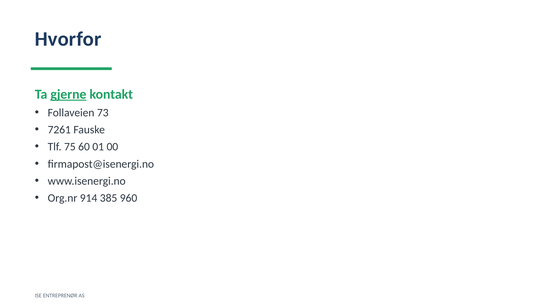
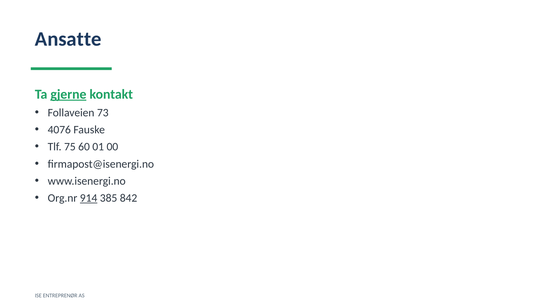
Hvorfor: Hvorfor -> Ansatte (68, 39)
7261: 7261 -> 4076 (59, 130)
914 underline: none -> present (89, 198)
960: 960 -> 842 (129, 198)
